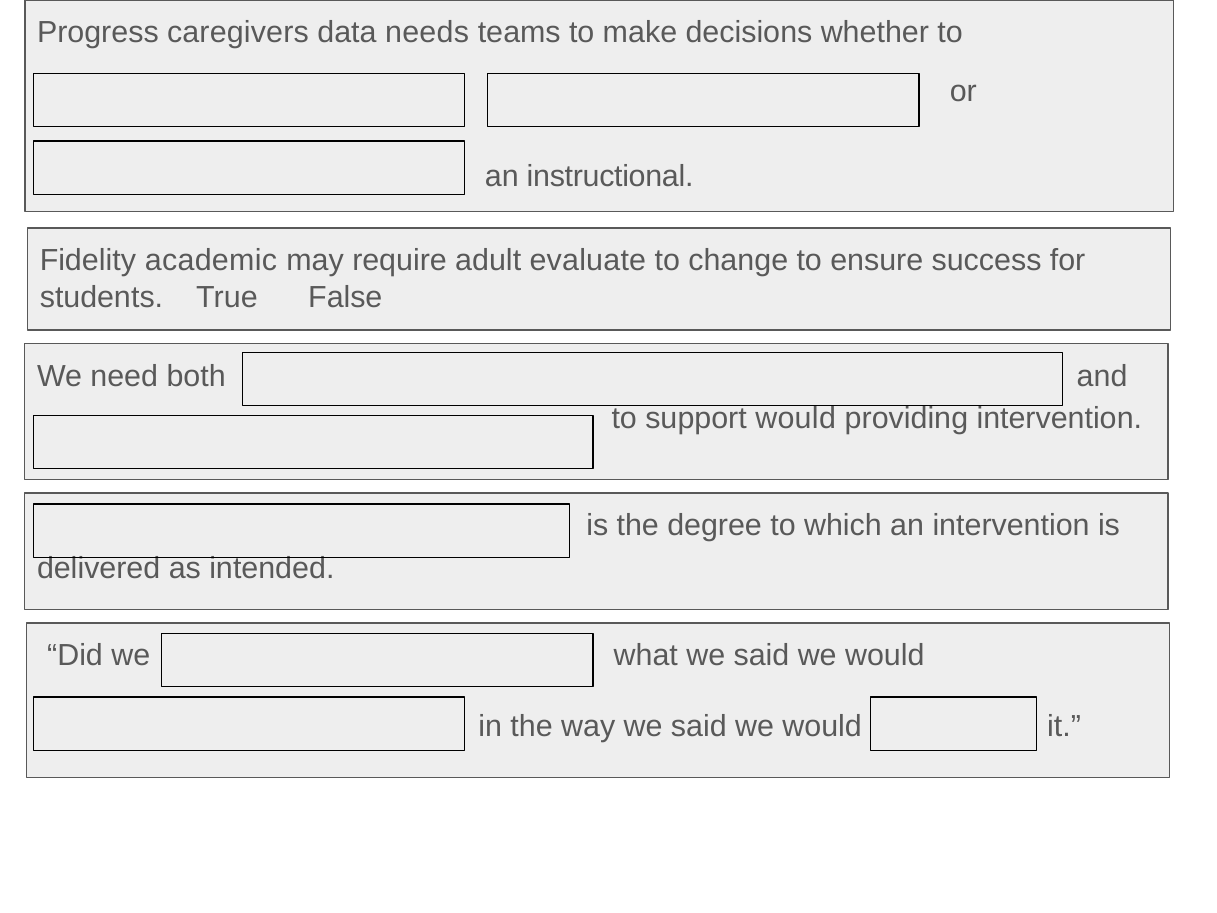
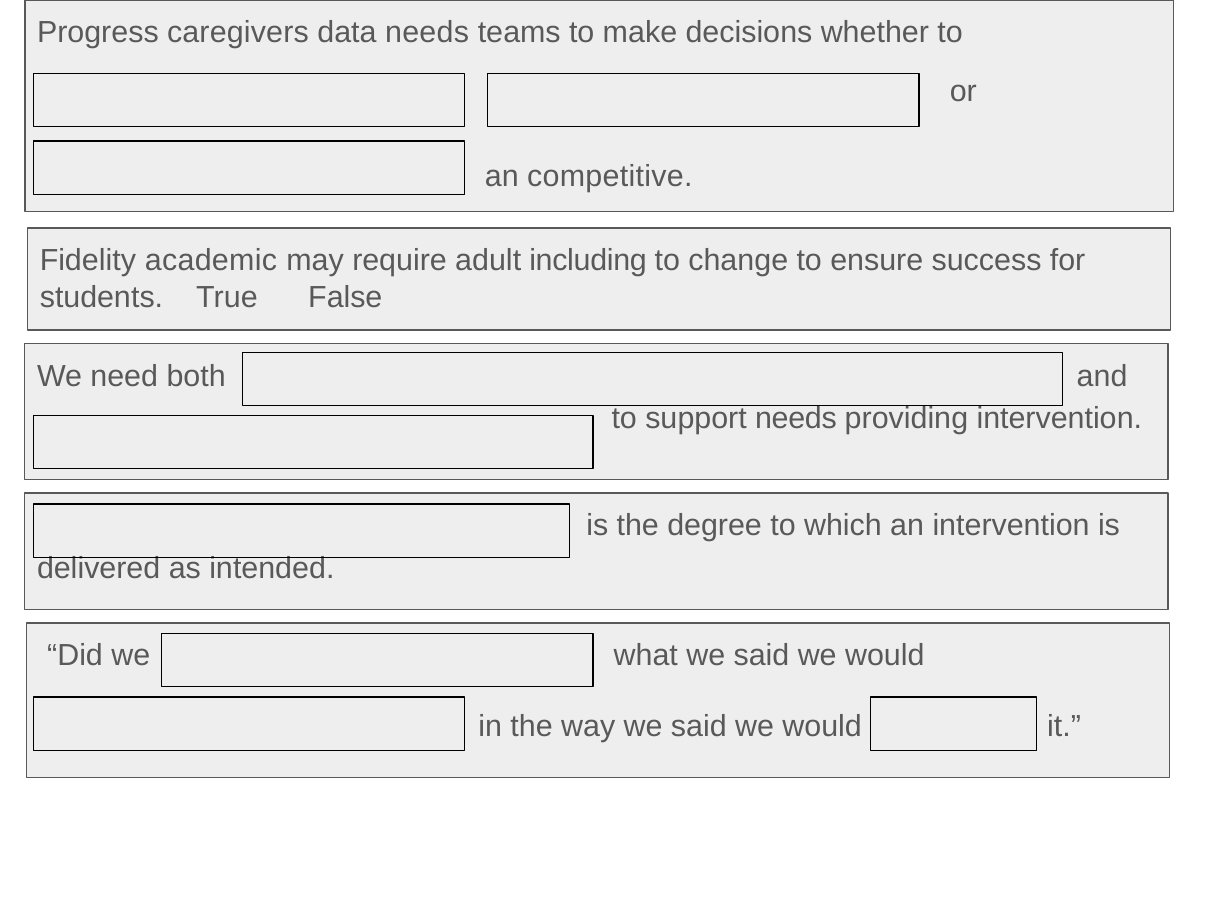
instructional: instructional -> competitive (610, 176)
evaluate: evaluate -> including (588, 261)
support would: would -> needs (796, 419)
